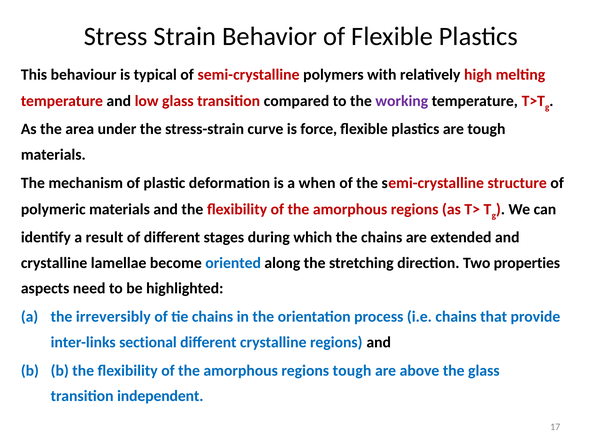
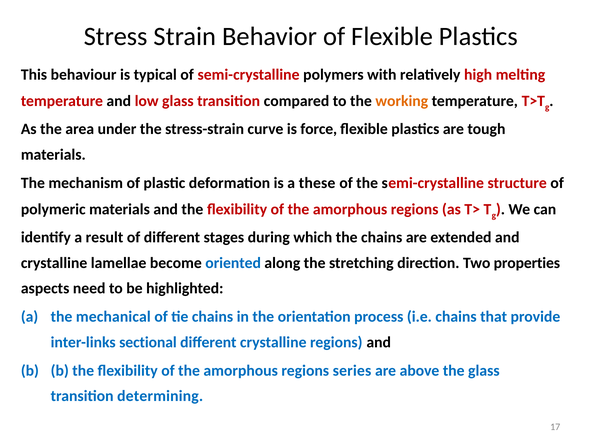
working colour: purple -> orange (402, 101)
when: when -> these (317, 183)
irreversibly: irreversibly -> mechanical (113, 317)
regions tough: tough -> series (352, 371)
independent: independent -> determining (160, 396)
